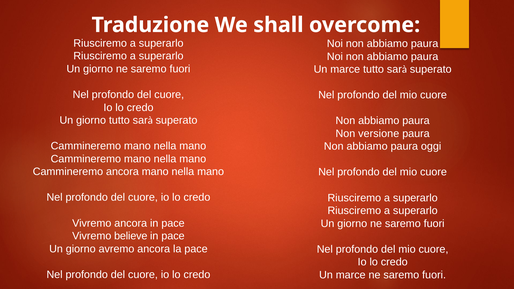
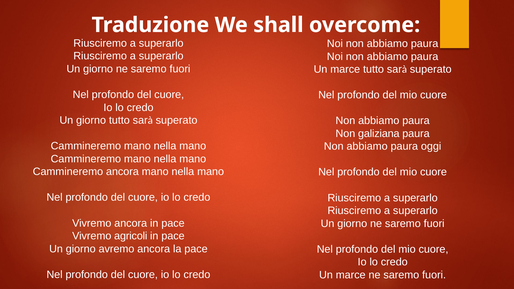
versione: versione -> galiziana (379, 134)
believe: believe -> agricoli (131, 236)
